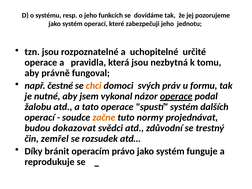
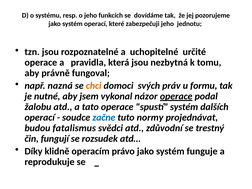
čestné: čestné -> nazná (60, 86)
začne colour: orange -> blue (104, 117)
dokazovat: dokazovat -> fatalismus (74, 128)
zemřel: zemřel -> fungují (55, 139)
bránit: bránit -> klidně (57, 151)
